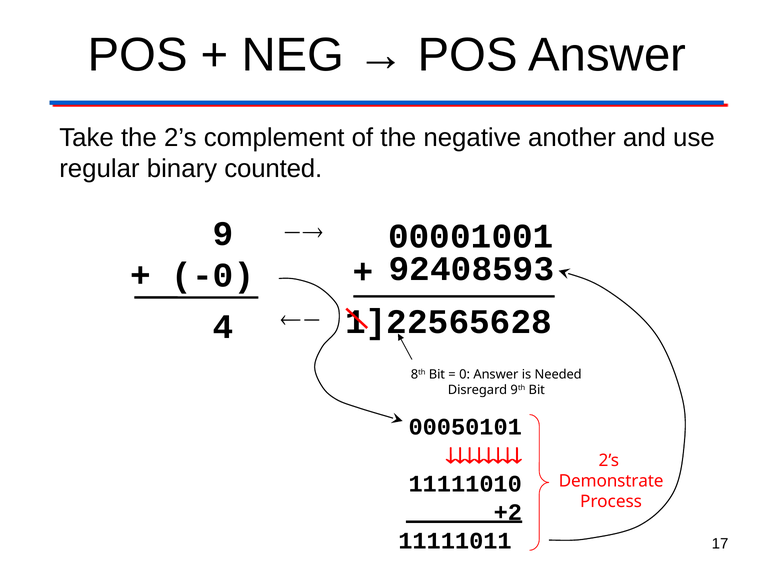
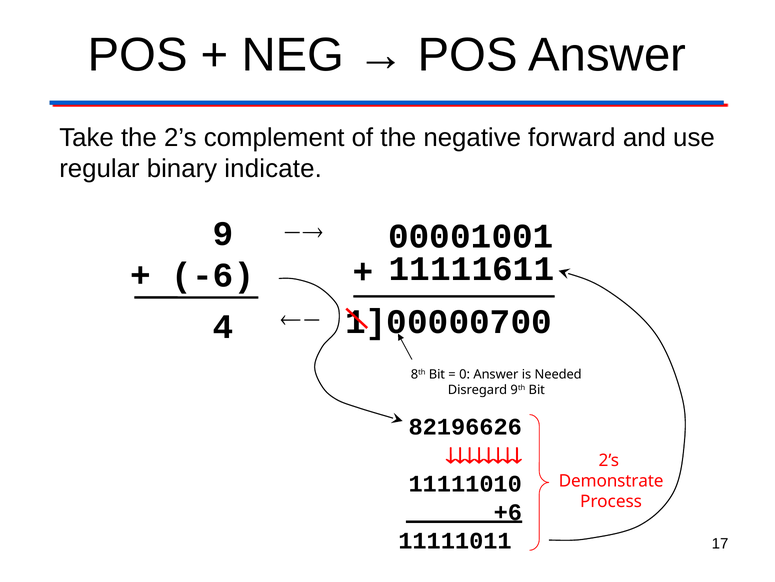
another: another -> forward (572, 137)
counted: counted -> indicate (273, 168)
92408593: 92408593 -> 11111611 (472, 268)
-0: -0 -> -6 (213, 275)
1]22565628: 1]22565628 -> 1]00000700 (449, 321)
00050101: 00050101 -> 82196626 (465, 427)
+2: +2 -> +6 (508, 512)
